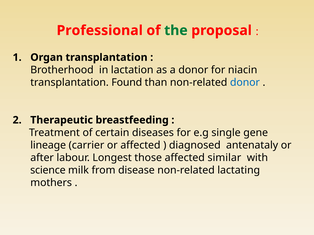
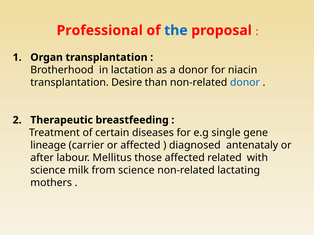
the colour: green -> blue (176, 31)
Found: Found -> Desire (127, 83)
Longest: Longest -> Mellitus (112, 158)
similar: similar -> related (224, 158)
from disease: disease -> science (136, 171)
